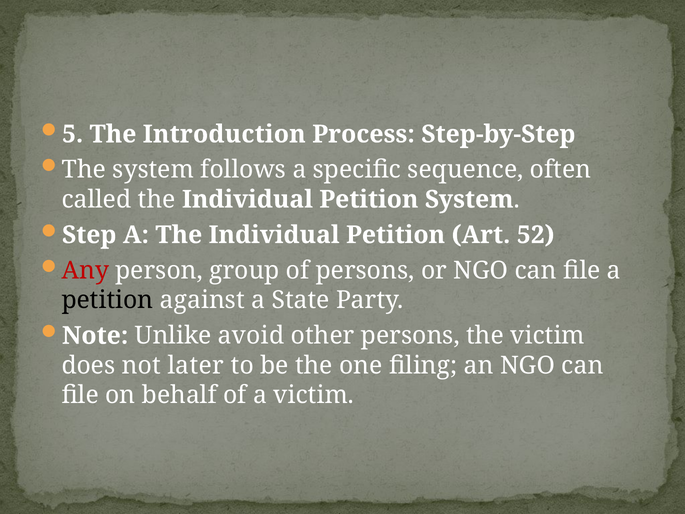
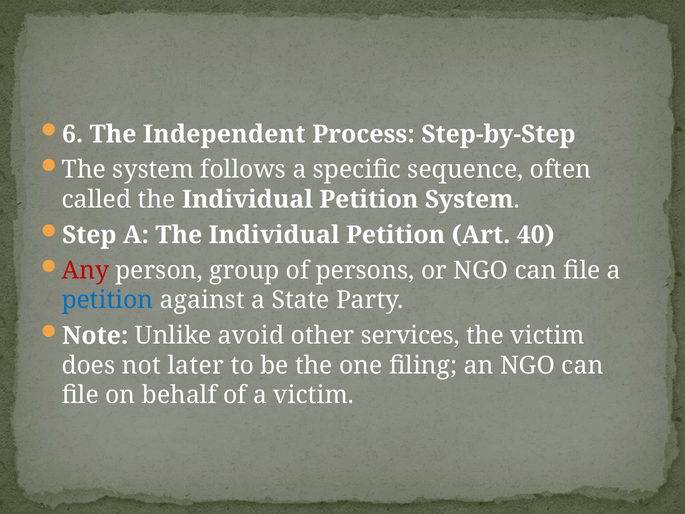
5: 5 -> 6 (73, 134)
Introduction: Introduction -> Independent (224, 134)
52: 52 -> 40 (536, 235)
petition colour: black -> blue (107, 300)
other persons: persons -> services (411, 335)
